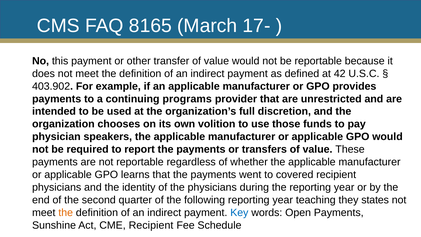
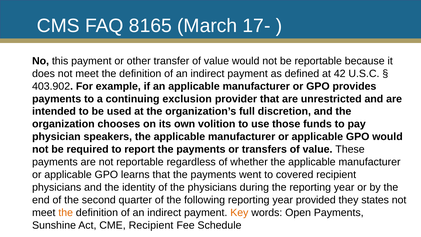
programs: programs -> exclusion (187, 99)
teaching: teaching -> provided (316, 200)
Key colour: blue -> orange (239, 212)
